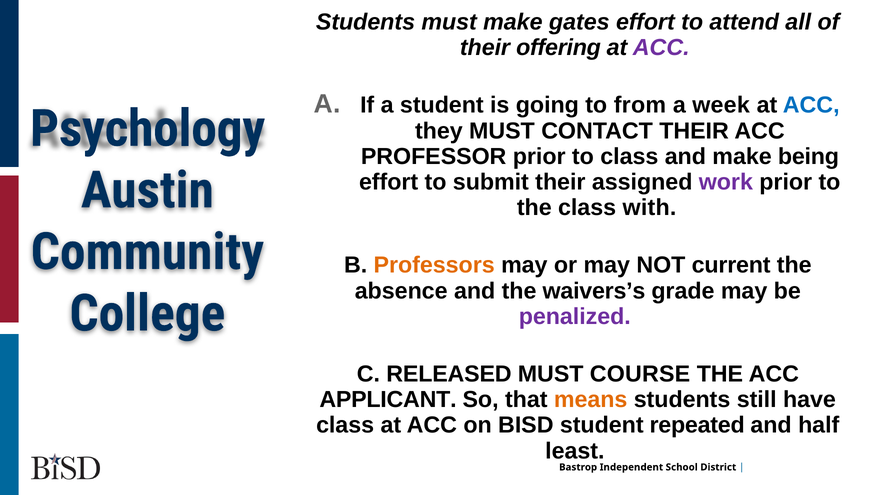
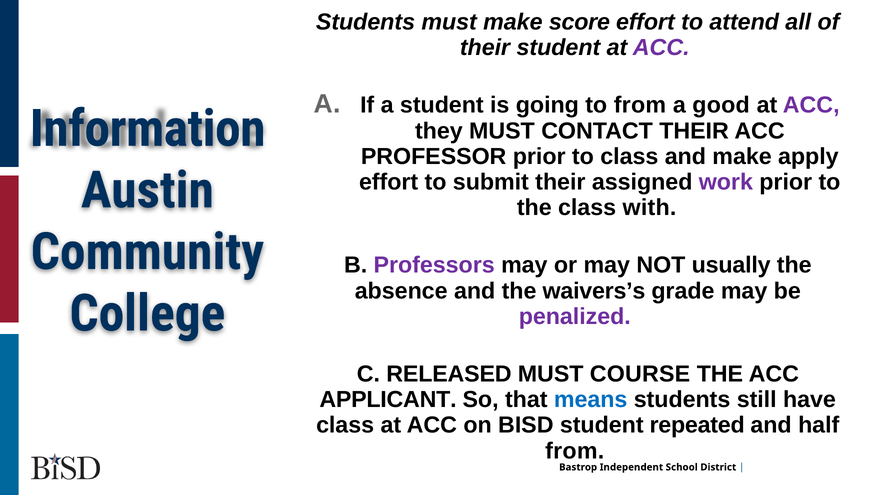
gates: gates -> score (579, 22)
their offering: offering -> student (558, 48)
week: week -> good (721, 105)
ACC colour: blue -> purple (811, 105)
Psychology: Psychology -> Information (148, 129)
being: being -> apply (808, 157)
Professors colour: orange -> purple (434, 266)
current: current -> usually (731, 266)
means colour: orange -> blue (591, 400)
least: least -> from (575, 451)
